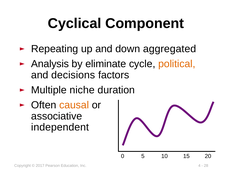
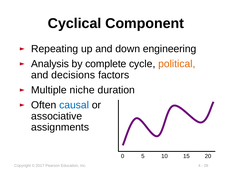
aggregated: aggregated -> engineering (170, 49)
eliminate: eliminate -> complete (106, 64)
causal colour: orange -> blue (74, 105)
independent: independent -> assignments (60, 127)
